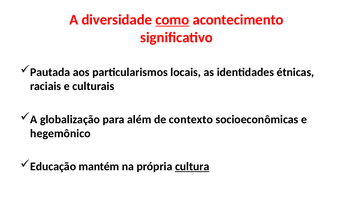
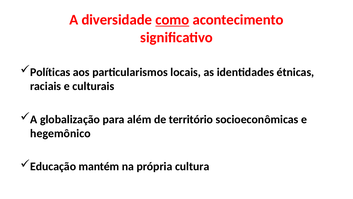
Pautada: Pautada -> Políticas (50, 72)
contexto: contexto -> território (191, 119)
cultura underline: present -> none (192, 166)
